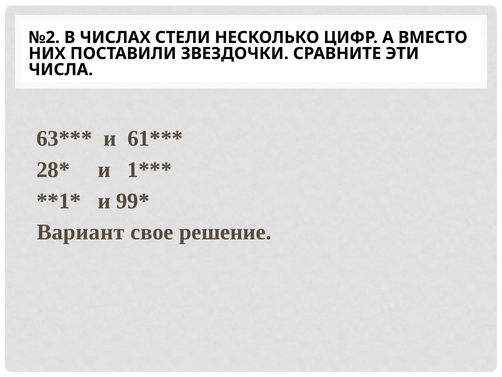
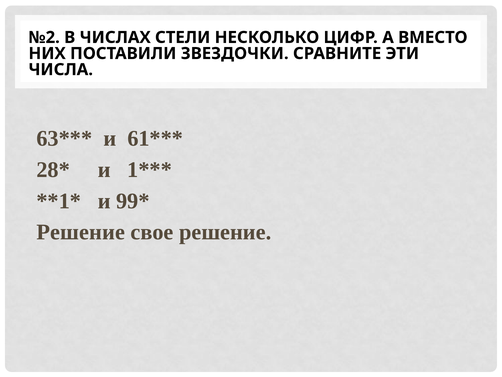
Вариант: Вариант -> Решение (81, 232)
